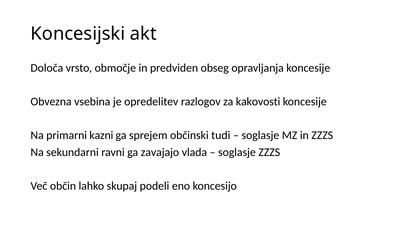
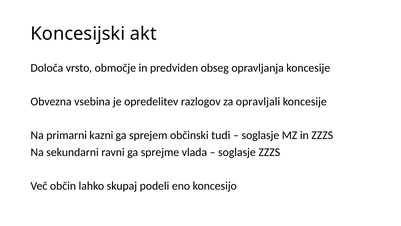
kakovosti: kakovosti -> opravljali (258, 101)
zavajajo: zavajajo -> sprejme (160, 152)
